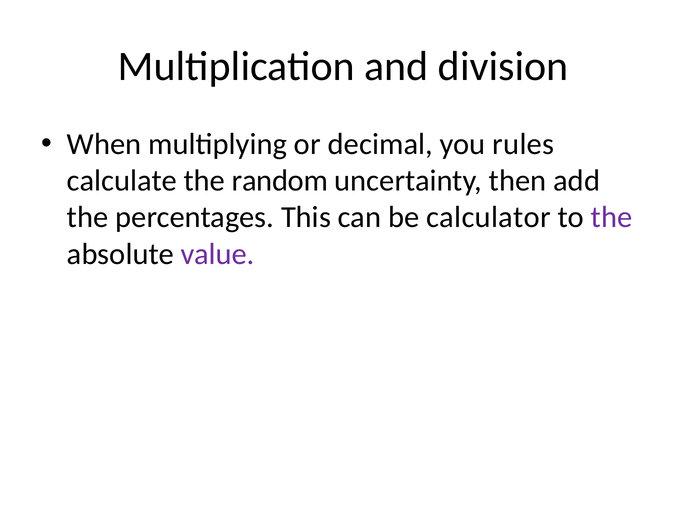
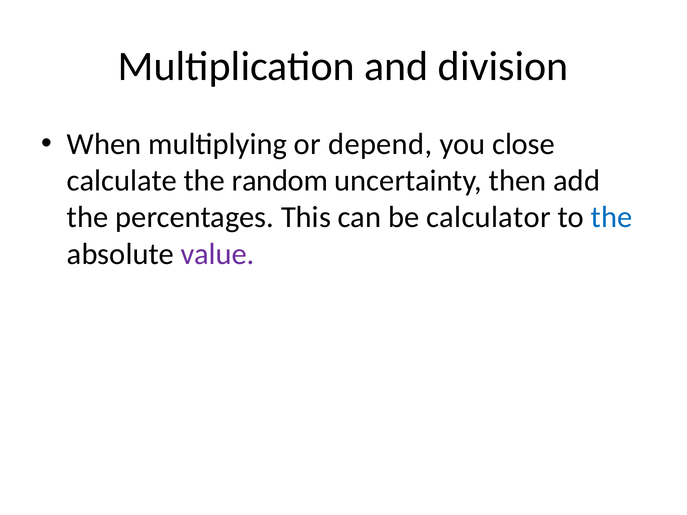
decimal: decimal -> depend (380, 144)
rules: rules -> close (524, 144)
the colour: purple -> blue (612, 217)
